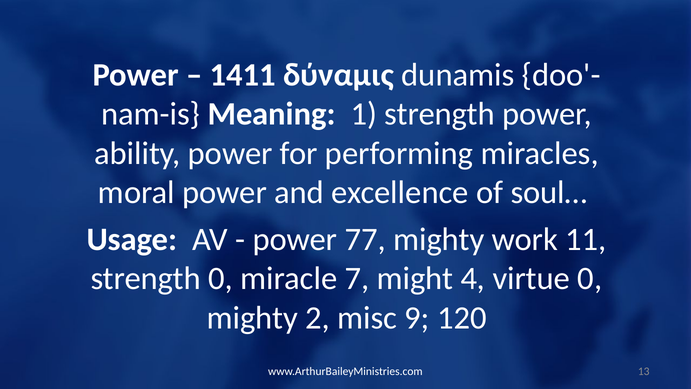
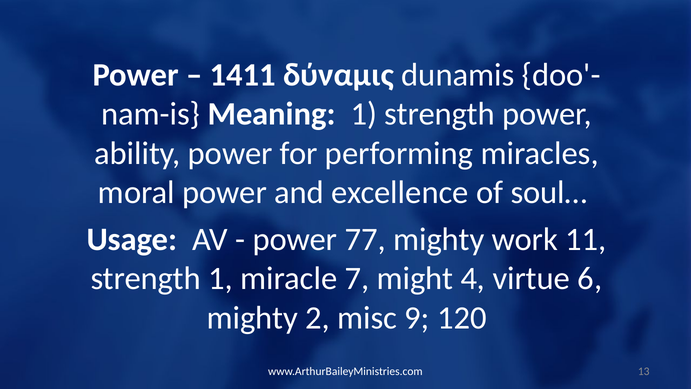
strength 0: 0 -> 1 (221, 278)
virtue 0: 0 -> 6 (590, 278)
